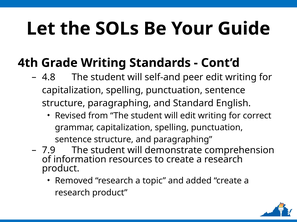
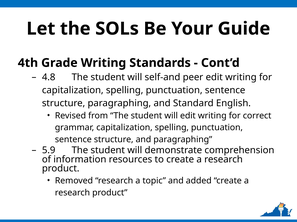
7.9: 7.9 -> 5.9 (49, 151)
